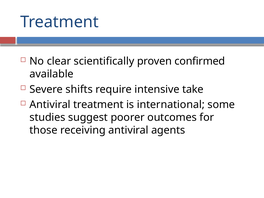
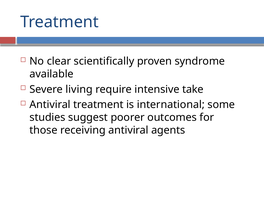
confirmed: confirmed -> syndrome (200, 61)
shifts: shifts -> living (79, 89)
